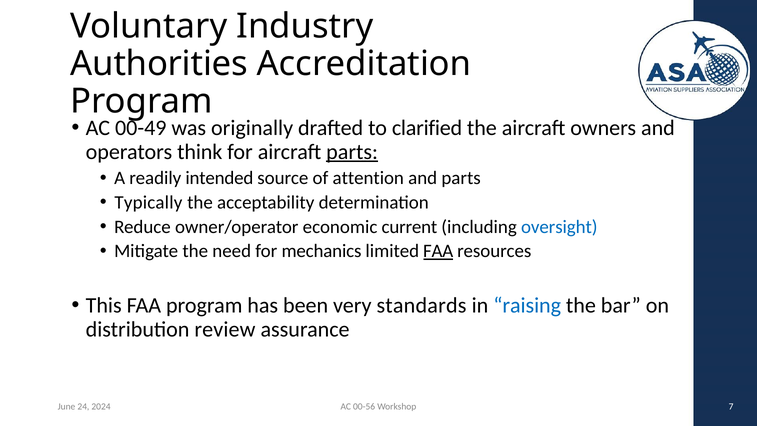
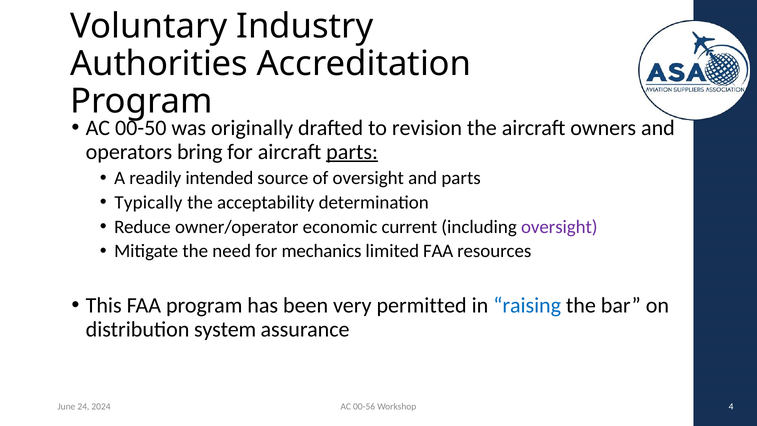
00-49: 00-49 -> 00-50 (141, 128)
clarified: clarified -> revision (427, 128)
think: think -> bring (200, 152)
of attention: attention -> oversight (368, 178)
oversight colour: blue -> purple (559, 227)
FAA underline: present -> none (438, 251)
standards: standards -> permitted (422, 305)
review: review -> system (225, 329)
7: 7 -> 4 (731, 407)
